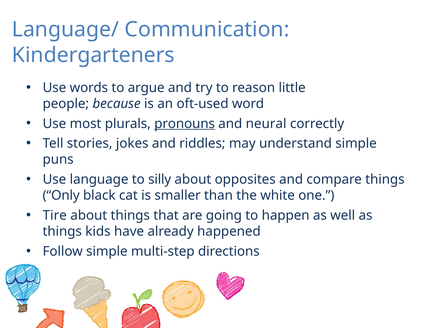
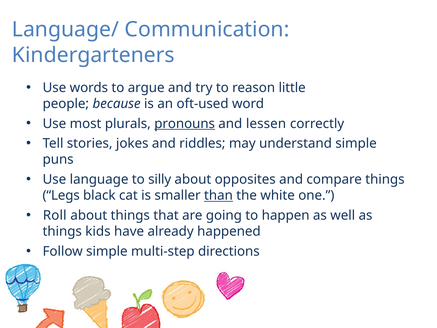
neural: neural -> lessen (266, 124)
Only: Only -> Legs (61, 195)
than underline: none -> present (218, 195)
Tire: Tire -> Roll (55, 215)
